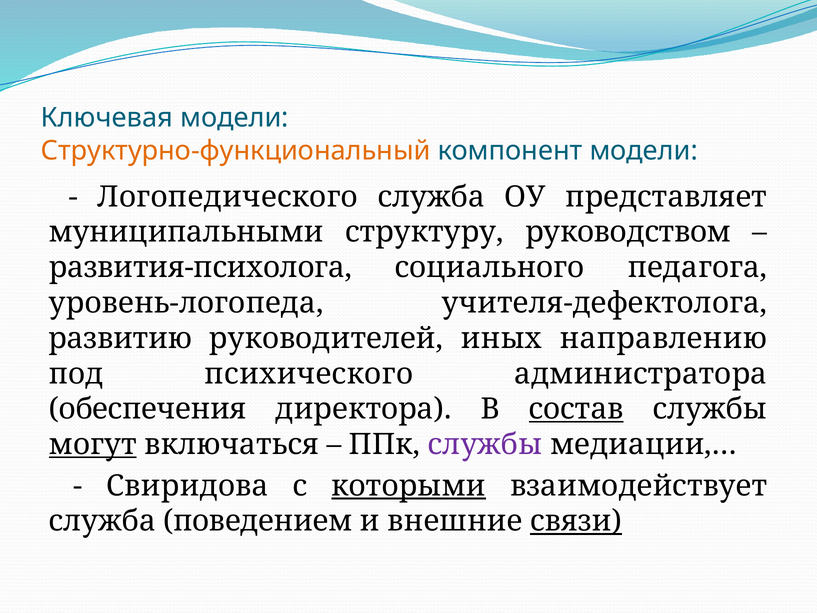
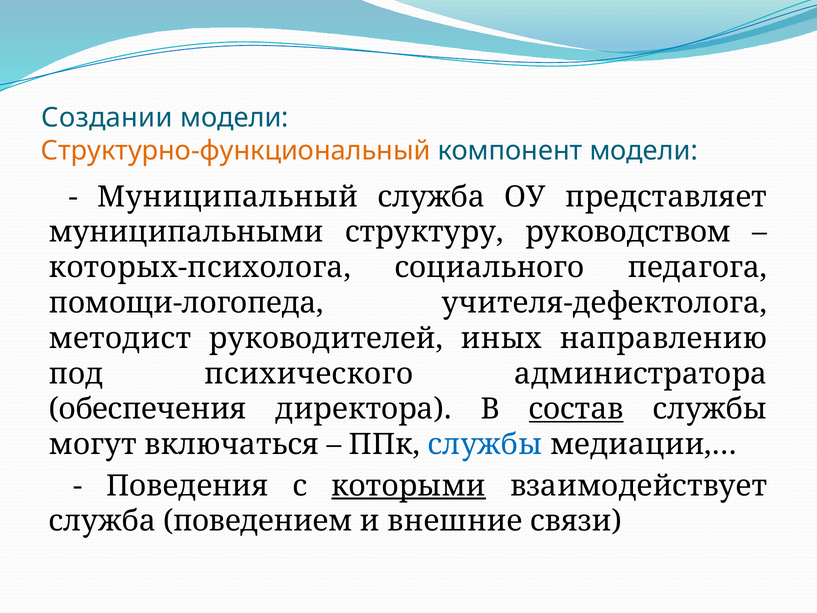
Ключевая: Ключевая -> Создании (107, 118)
Логопедического: Логопедического -> Муниципальный (228, 197)
развития-психолога: развития-психолога -> которых-психолога (200, 267)
уровень-логопеда: уровень-логопеда -> помощи-логопеда (186, 303)
развитию: развитию -> методист (120, 338)
могут underline: present -> none (93, 444)
службы colour: purple -> blue (485, 444)
Свиридова: Свиридова -> Поведения (187, 486)
связи underline: present -> none (576, 521)
